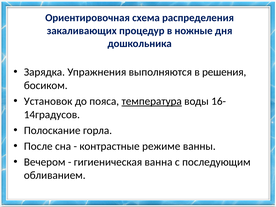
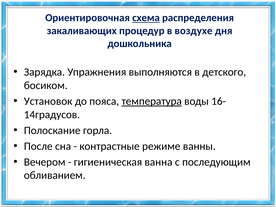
схема underline: none -> present (146, 18)
ножные: ножные -> воздухе (194, 31)
решения: решения -> детского (224, 72)
